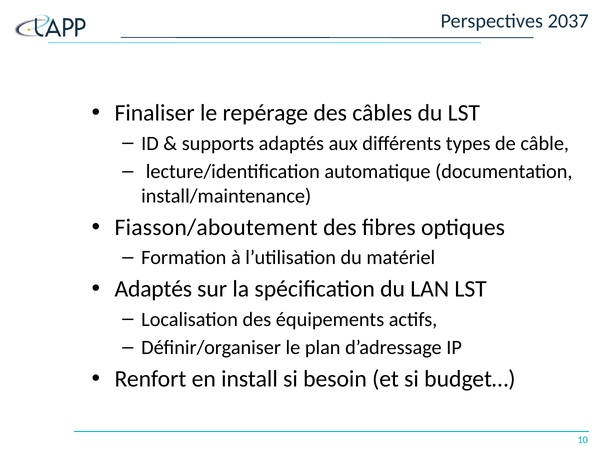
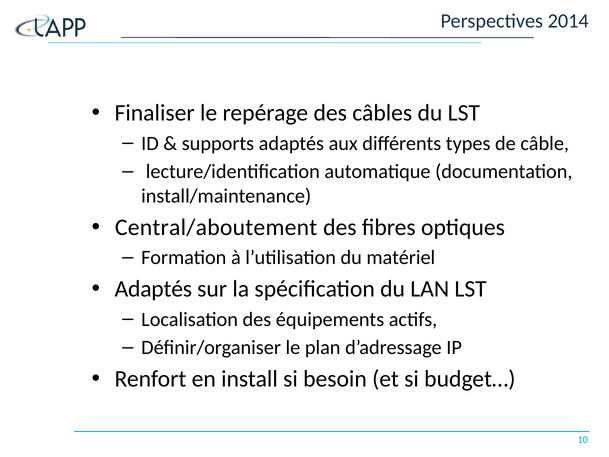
2037: 2037 -> 2014 (568, 21)
Fiasson/aboutement: Fiasson/aboutement -> Central/aboutement (216, 227)
